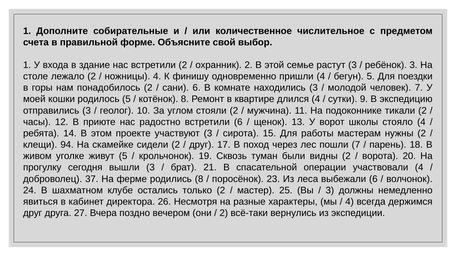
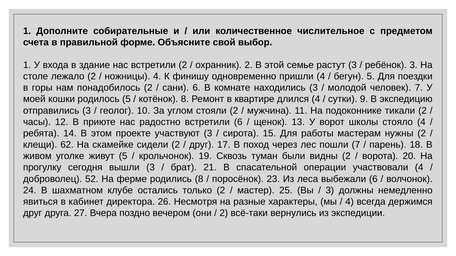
94: 94 -> 62 (67, 145)
37: 37 -> 52 (92, 179)
